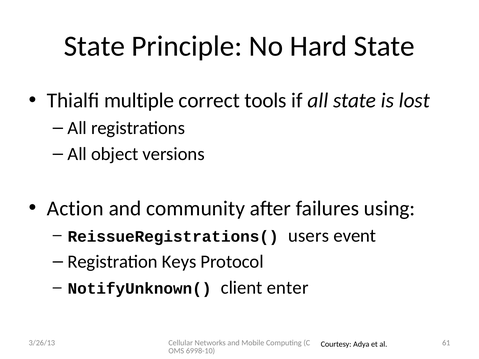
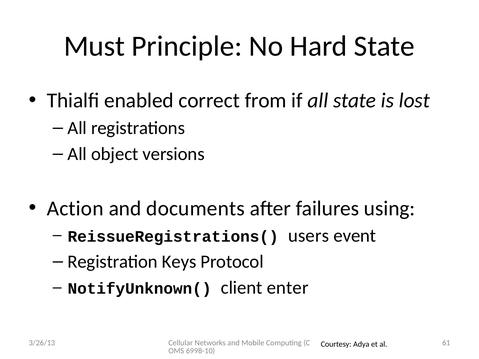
State: State -> Must (94, 46)
multiple: multiple -> enabled (139, 101)
tools: tools -> from (266, 101)
community: community -> documents (196, 208)
